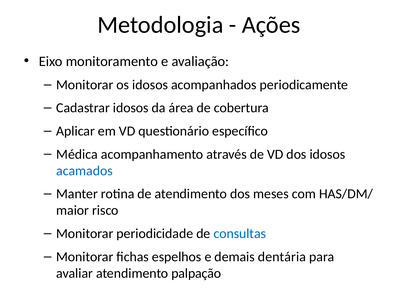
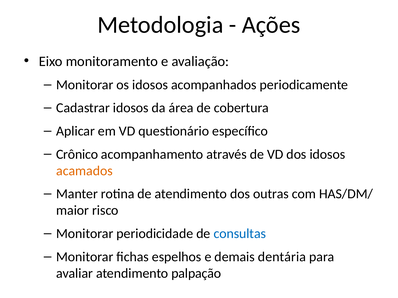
Médica: Médica -> Crônico (77, 154)
acamados colour: blue -> orange (84, 171)
meses: meses -> outras (271, 194)
